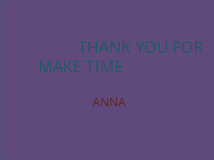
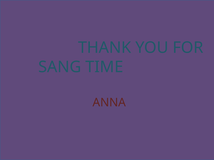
MAKE: MAKE -> SANG (60, 67)
